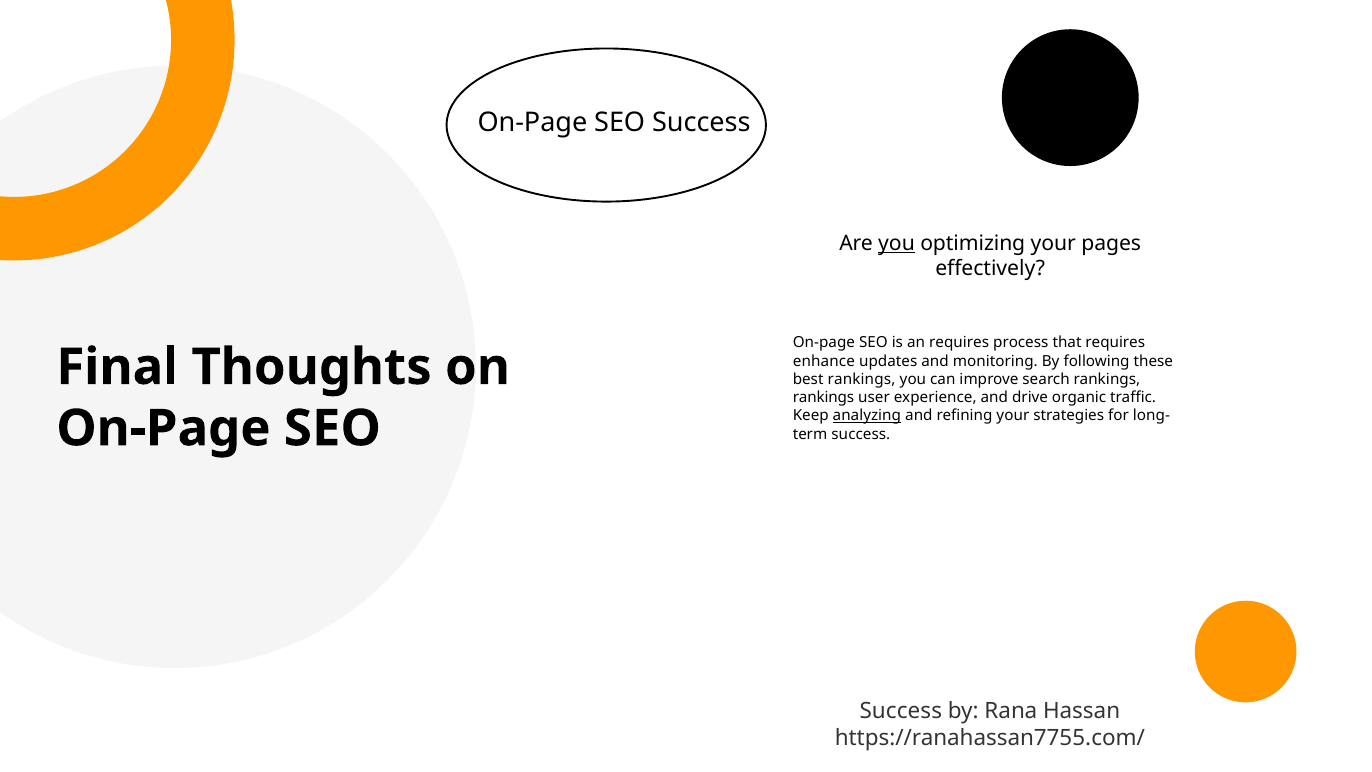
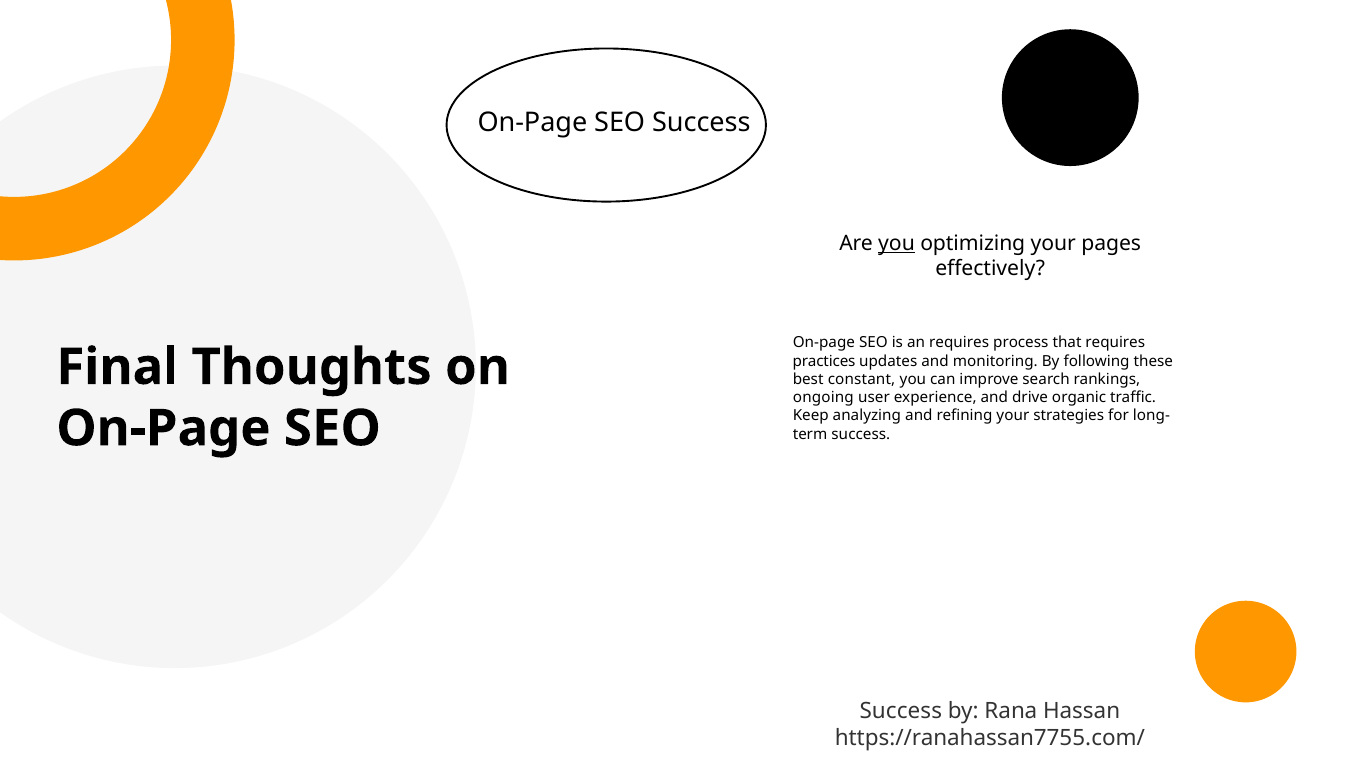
enhance: enhance -> practices (824, 361)
best rankings: rankings -> constant (862, 379)
rankings: rankings -> ongoing (823, 397)
analyzing underline: present -> none (867, 416)
